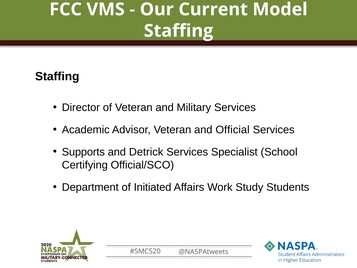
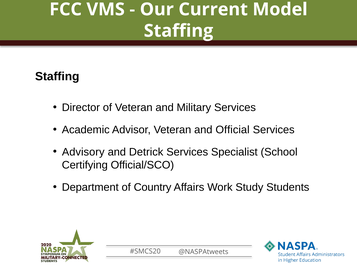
Supports: Supports -> Advisory (83, 152)
Initiated: Initiated -> Country (153, 187)
